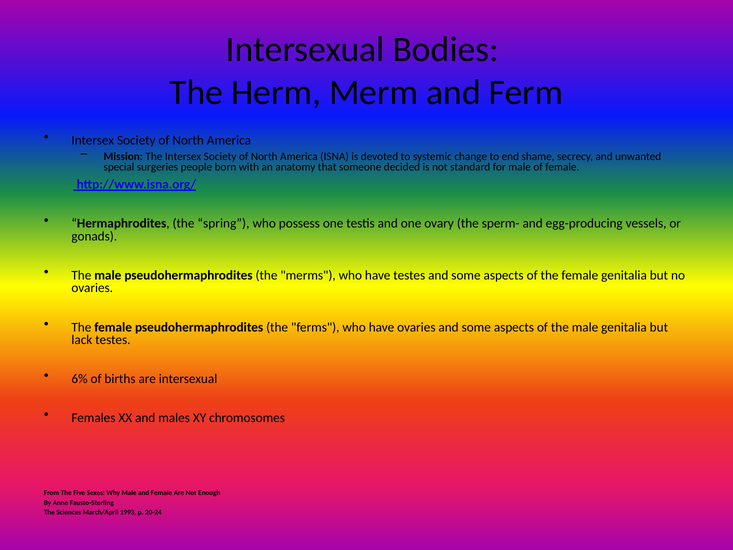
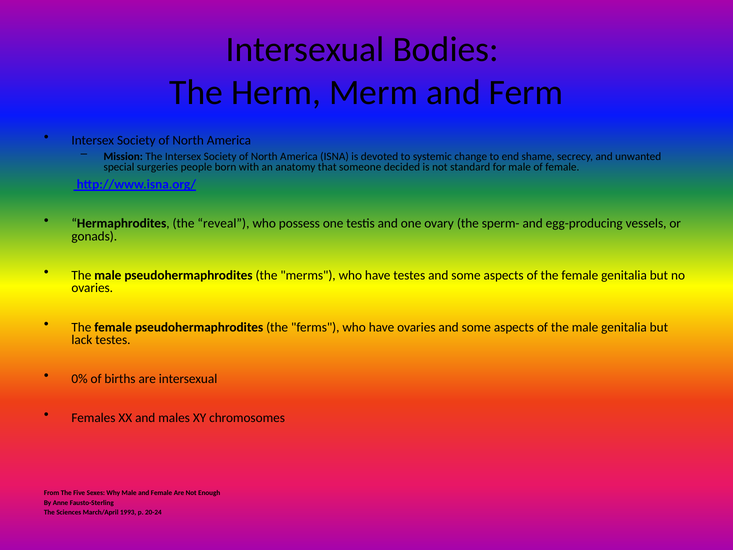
spring: spring -> reveal (223, 223)
6%: 6% -> 0% (80, 379)
